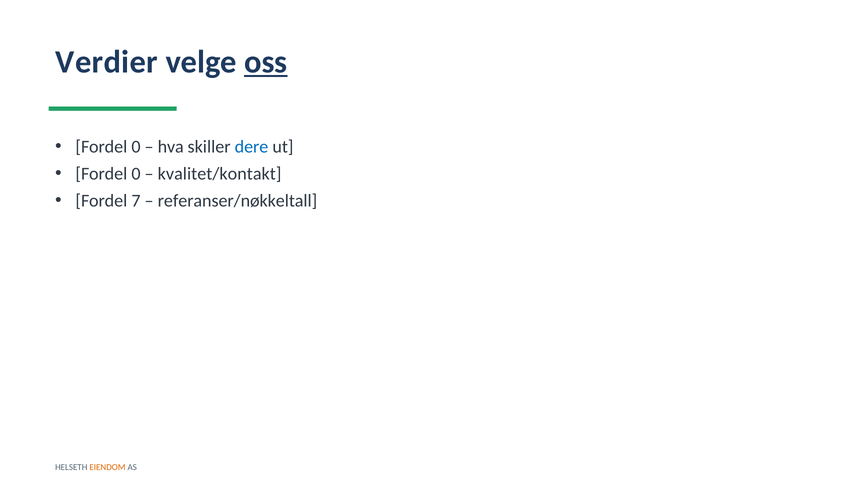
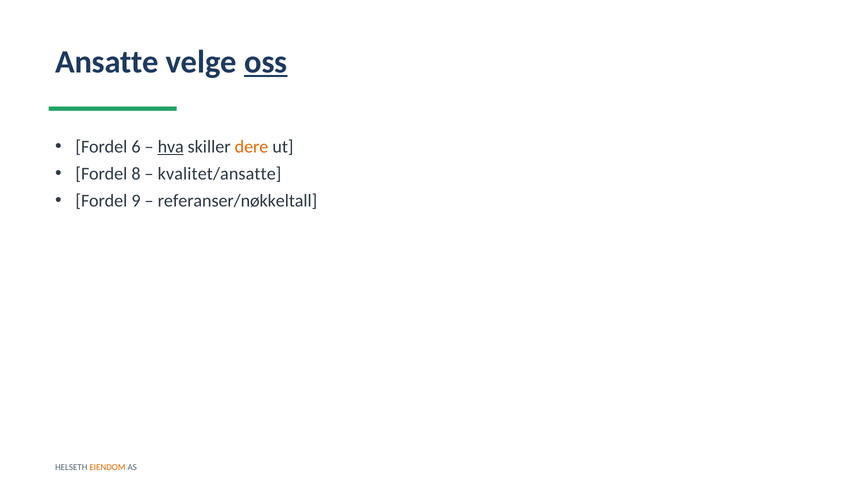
Verdier: Verdier -> Ansatte (107, 62)
0: 0 -> 6 (136, 147)
hva underline: none -> present (171, 147)
dere colour: blue -> orange (252, 147)
0: 0 -> 8 (136, 174)
kvalitet/kontakt: kvalitet/kontakt -> kvalitet/ansatte (220, 174)
7: 7 -> 9 (136, 201)
